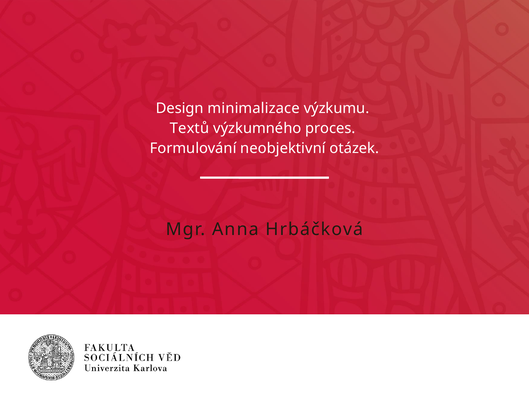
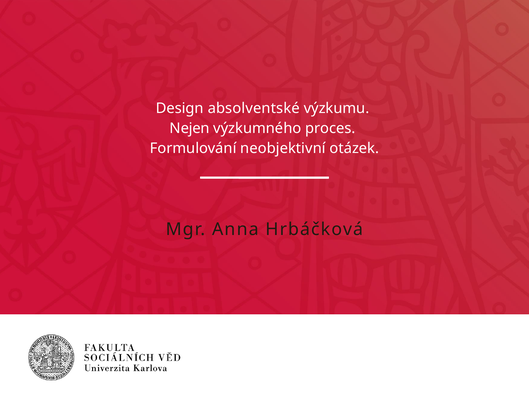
minimalizace: minimalizace -> absolventské (254, 108)
Textů: Textů -> Nejen (190, 128)
